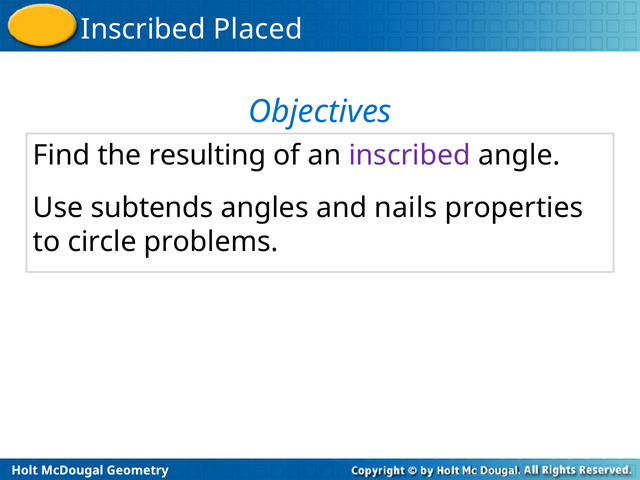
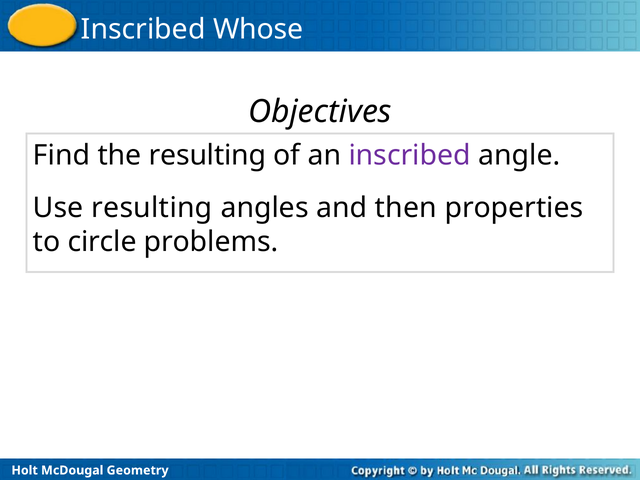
Placed: Placed -> Whose (258, 29)
Objectives colour: blue -> black (320, 112)
Use subtends: subtends -> resulting (152, 208)
nails: nails -> then (406, 208)
